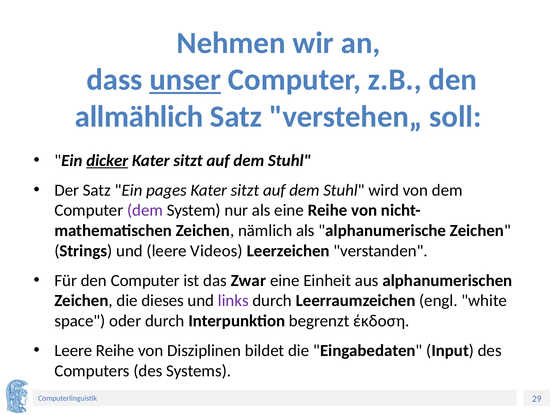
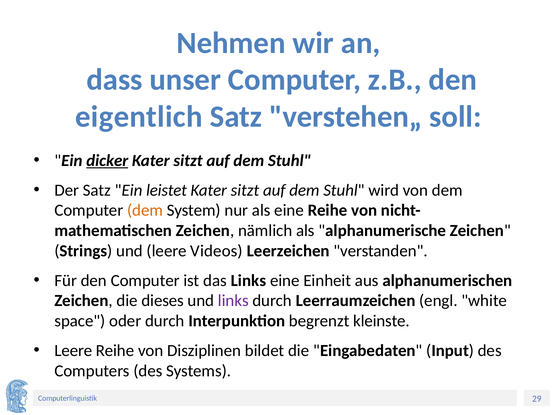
unser underline: present -> none (185, 80)
allmählich: allmählich -> eigentlich (139, 117)
pages: pages -> leistet (167, 190)
dem colour: purple -> orange (145, 211)
das Zwar: Zwar -> Links (248, 281)
έκδοση: έκδοση -> kleinste (382, 321)
